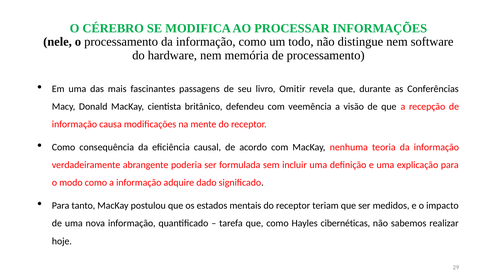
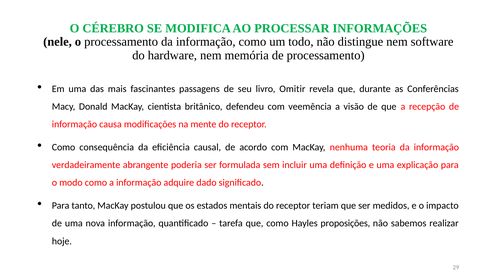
cibernéticas: cibernéticas -> proposições (345, 223)
